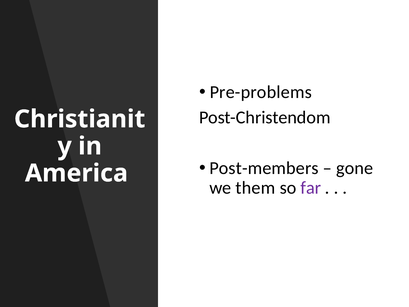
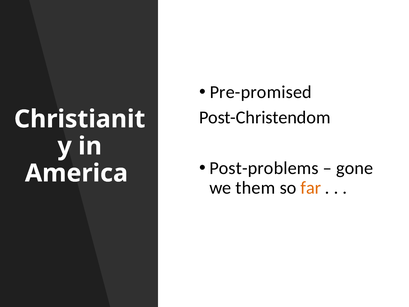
Pre-problems: Pre-problems -> Pre-promised (261, 92)
Post-members: Post-members -> Post-problems (264, 168)
far colour: purple -> orange (311, 188)
